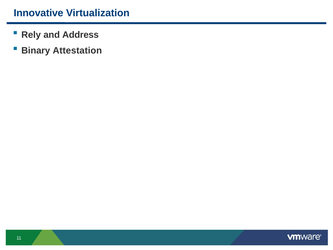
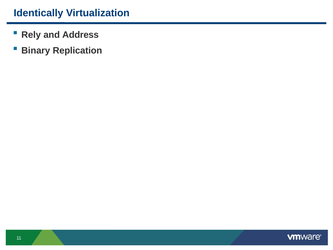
Innovative: Innovative -> Identically (38, 13)
Attestation: Attestation -> Replication (77, 51)
